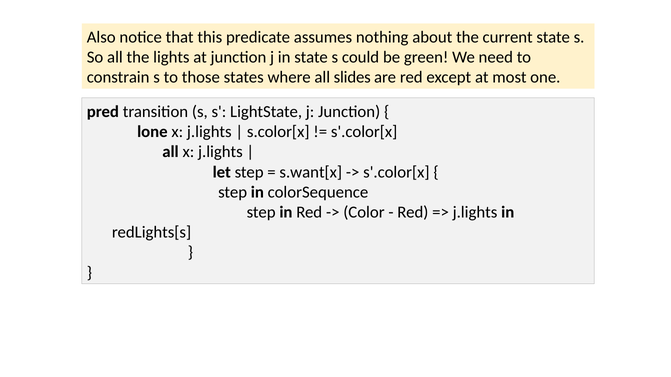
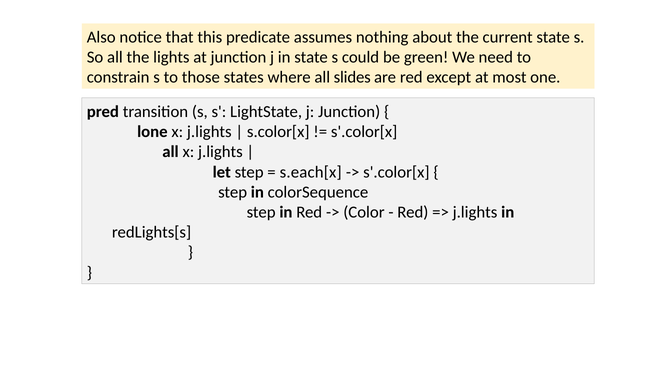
s.want[x: s.want[x -> s.each[x (311, 172)
